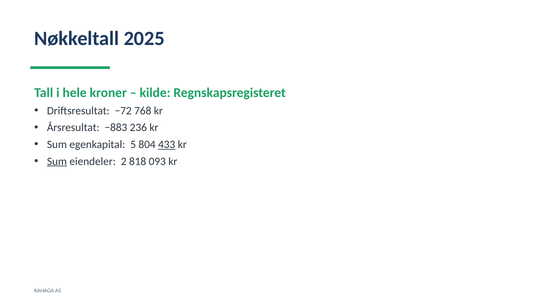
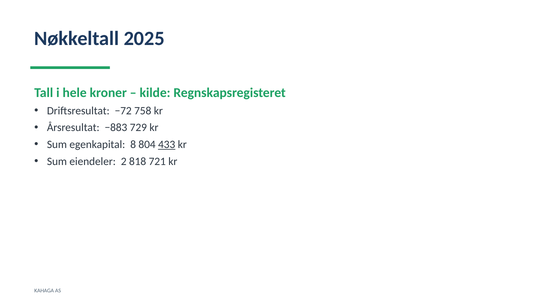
768: 768 -> 758 (143, 111)
236: 236 -> 729 (138, 128)
5: 5 -> 8 (133, 145)
Sum underline: present -> none (57, 161)
093: 093 -> 721 (157, 161)
